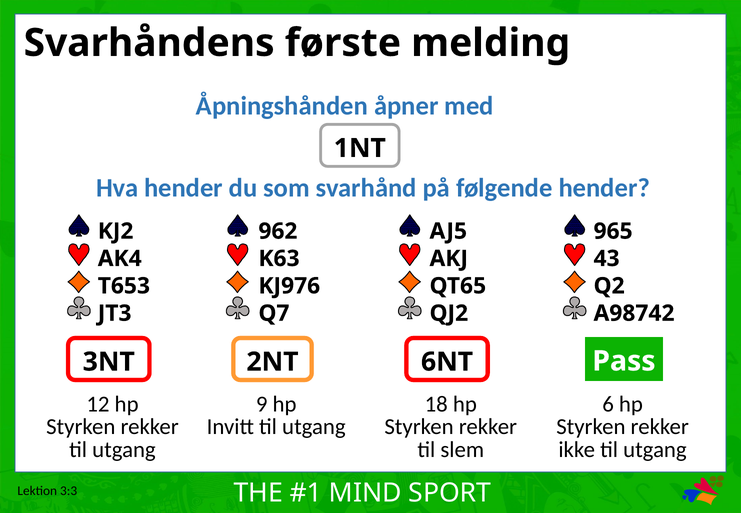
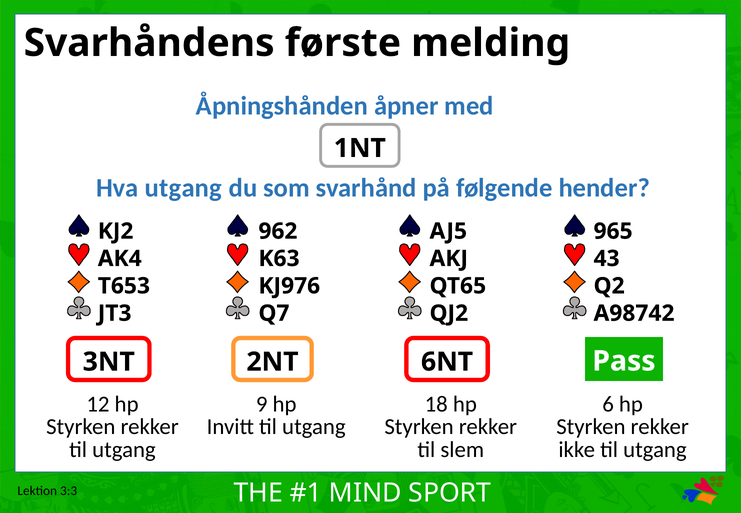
Hva hender: hender -> utgang (183, 188)
